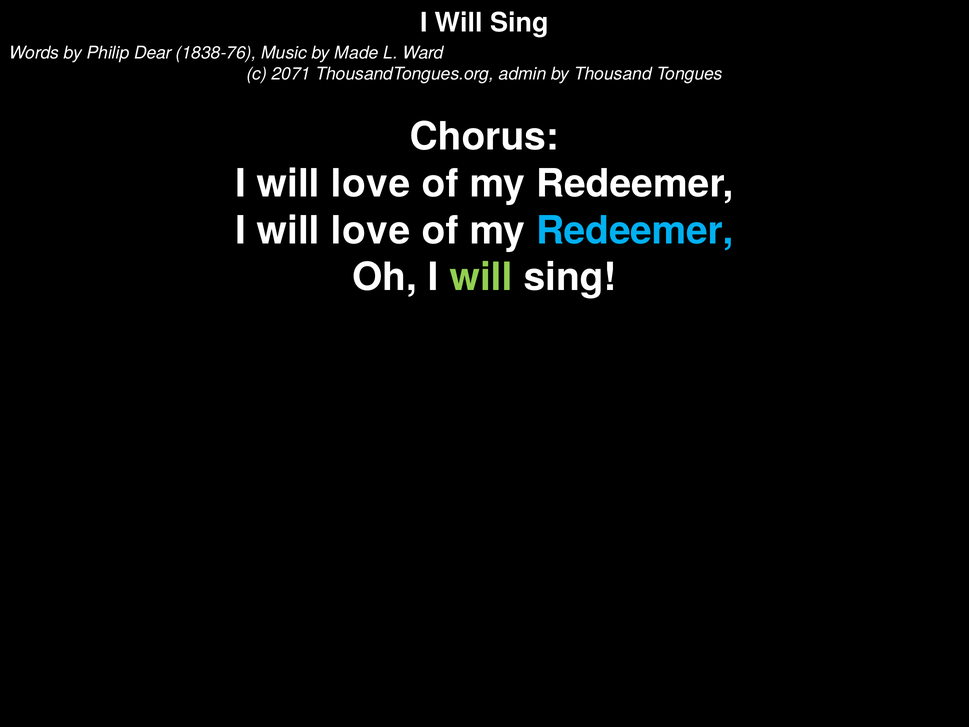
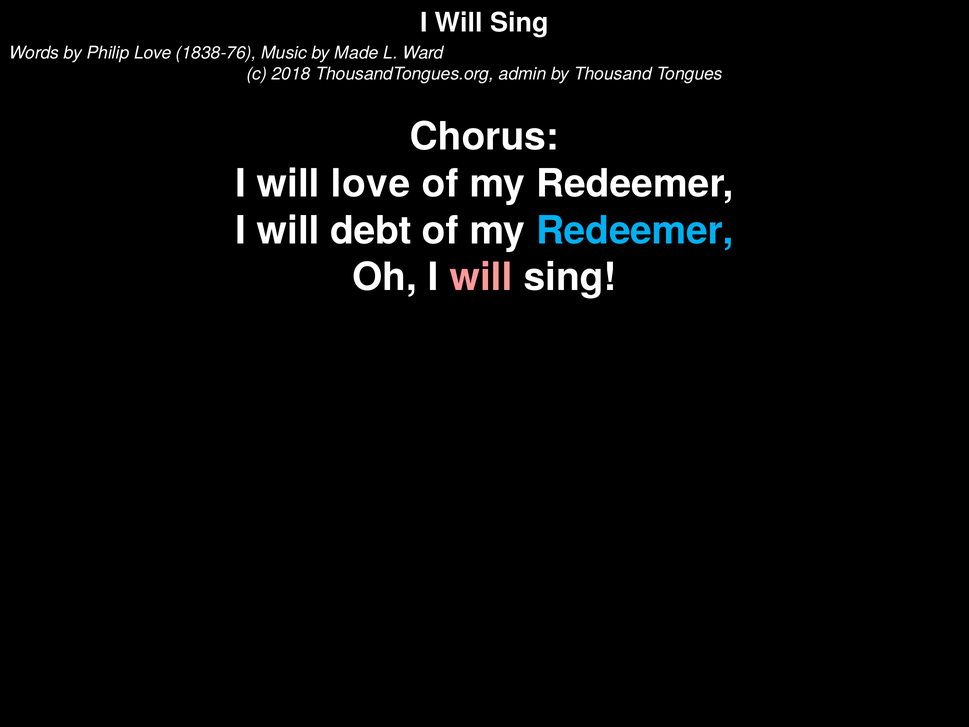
Philip Dear: Dear -> Love (153, 53)
2071: 2071 -> 2018 (291, 74)
love: love -> debt (371, 231)
will colour: light green -> pink (481, 277)
